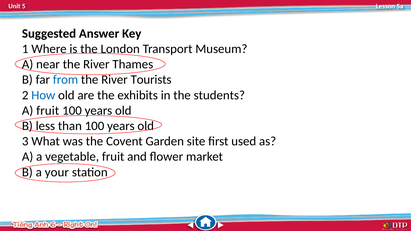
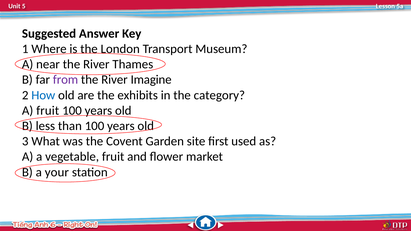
from colour: blue -> purple (66, 80)
Tourists: Tourists -> Imagine (151, 80)
students: students -> category (219, 95)
